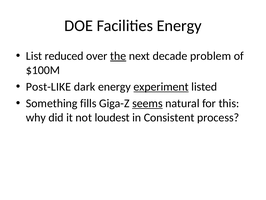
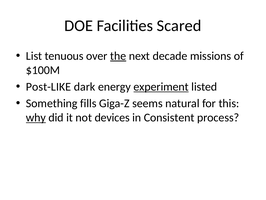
Facilities Energy: Energy -> Scared (179, 26)
reduced: reduced -> tenuous (64, 56)
problem: problem -> missions (211, 56)
seems underline: present -> none (147, 103)
why underline: none -> present (36, 117)
loudest: loudest -> devices (112, 117)
